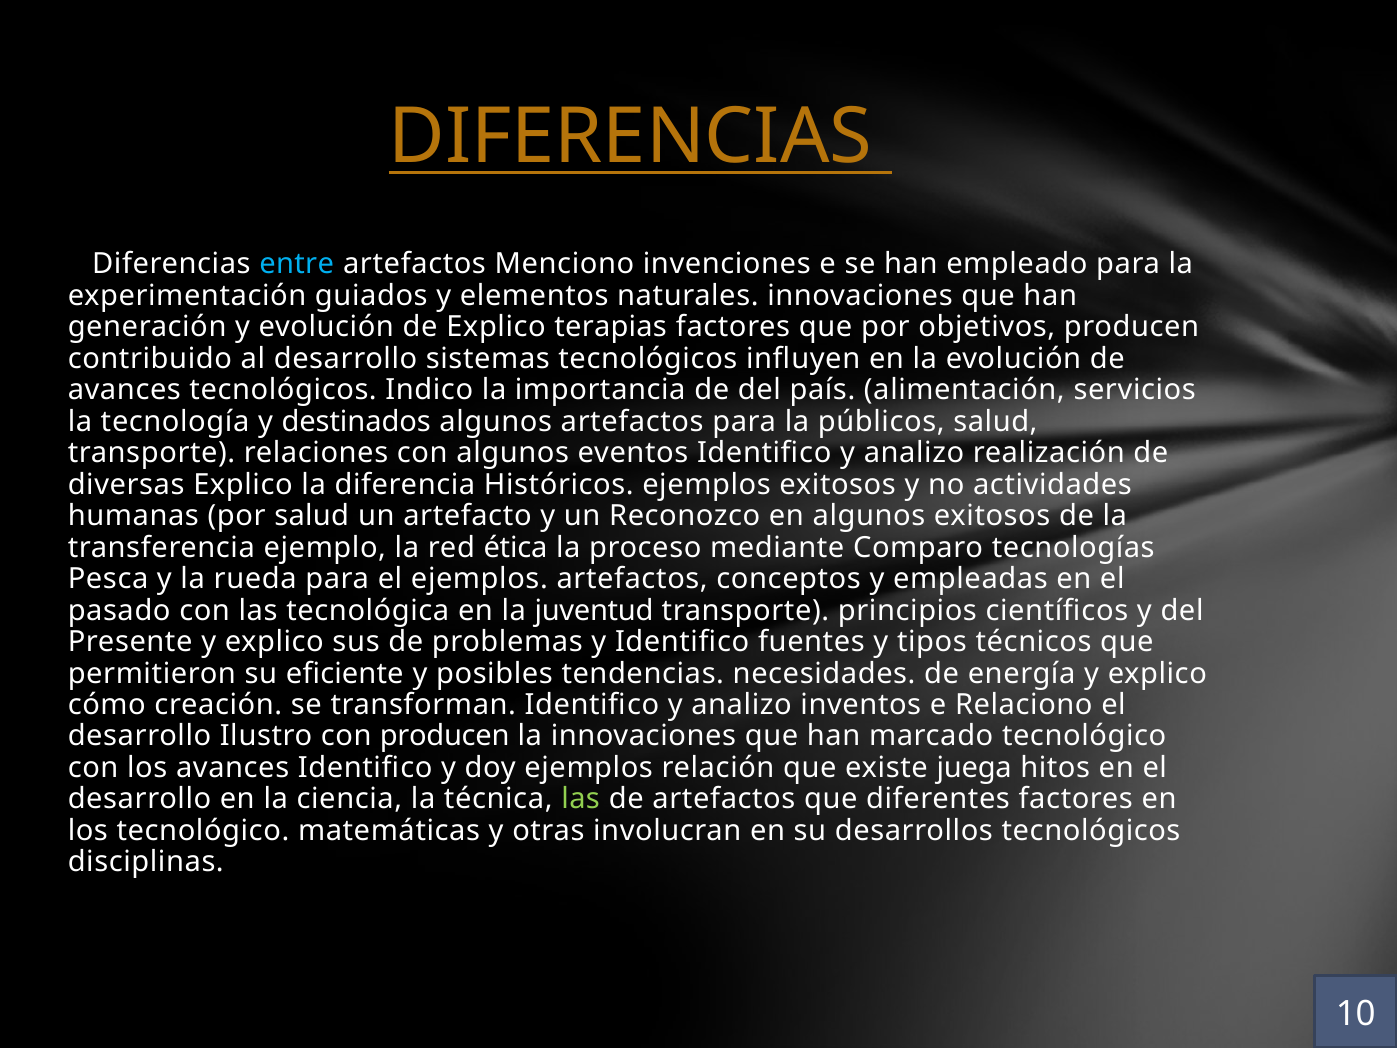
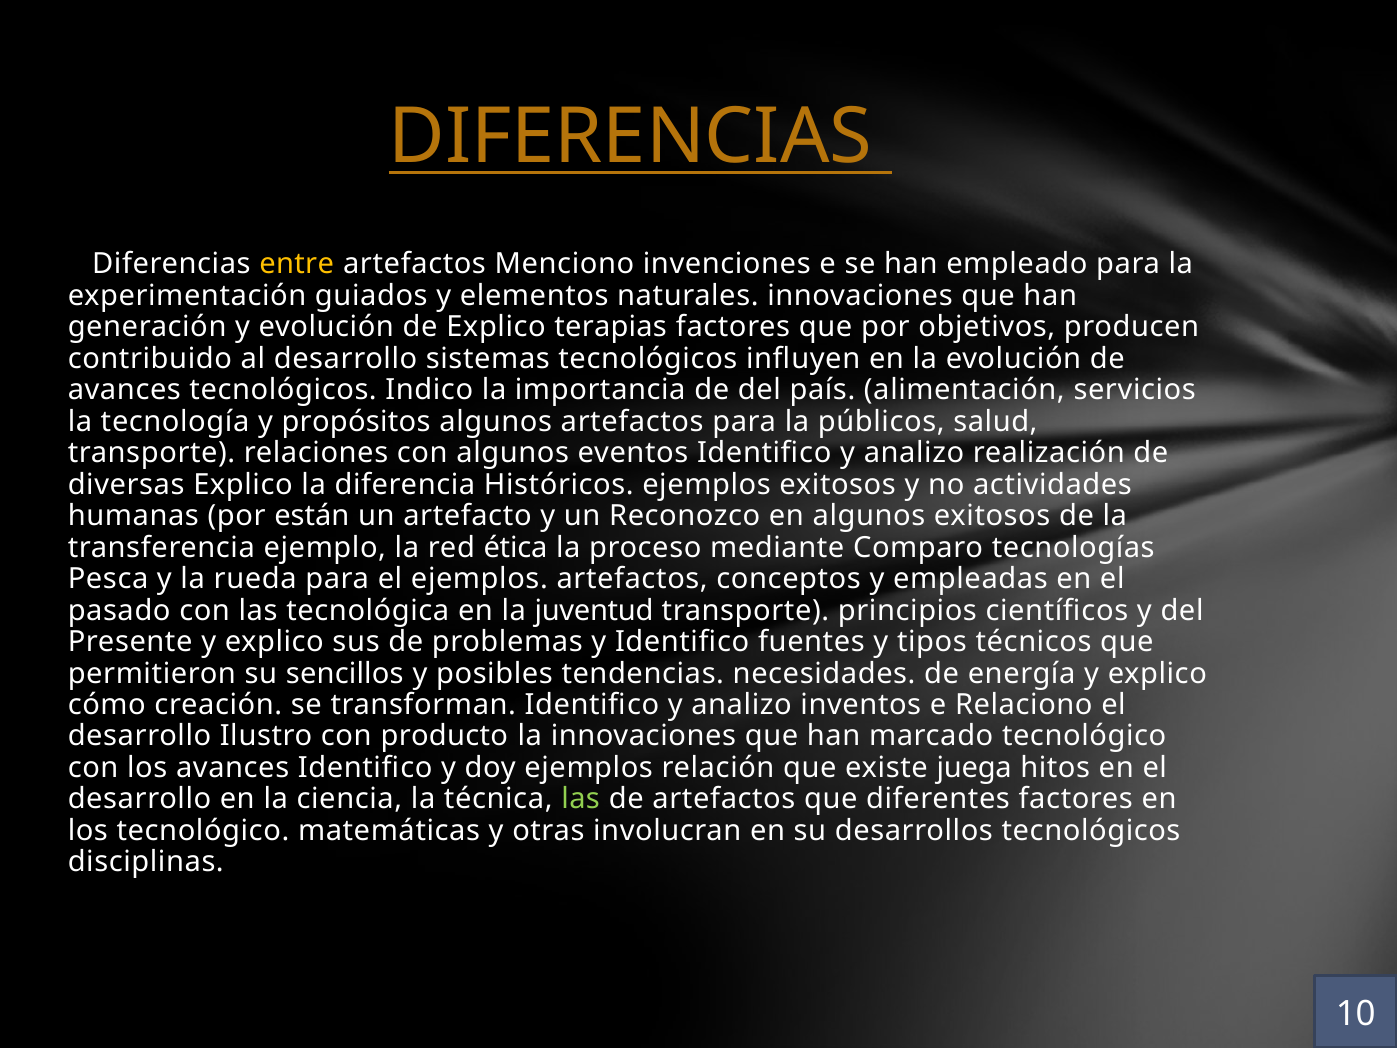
entre colour: light blue -> yellow (297, 264)
destinados: destinados -> propósitos (356, 422)
por salud: salud -> están (312, 516)
eficiente: eficiente -> sencillos (345, 673)
con producen: producen -> producto (444, 736)
